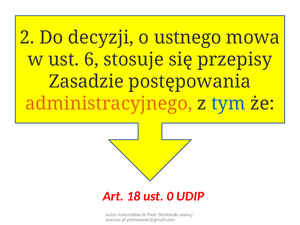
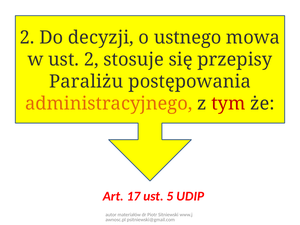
ust 6: 6 -> 2 (91, 60)
Zasadzie: Zasadzie -> Paraliżu (86, 82)
tym colour: blue -> red (228, 104)
18: 18 -> 17 (134, 196)
0: 0 -> 5 (170, 196)
